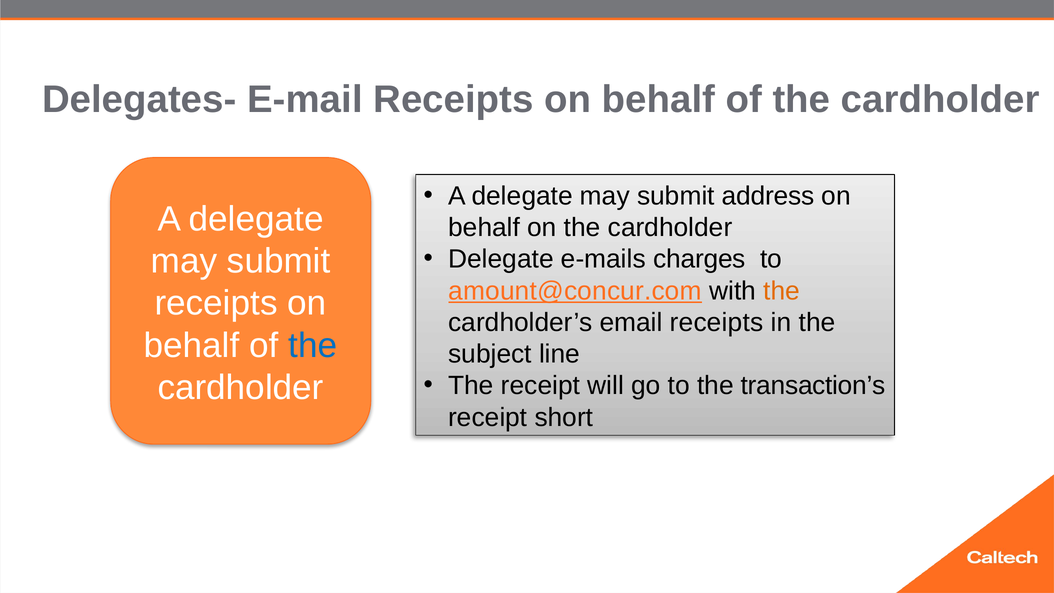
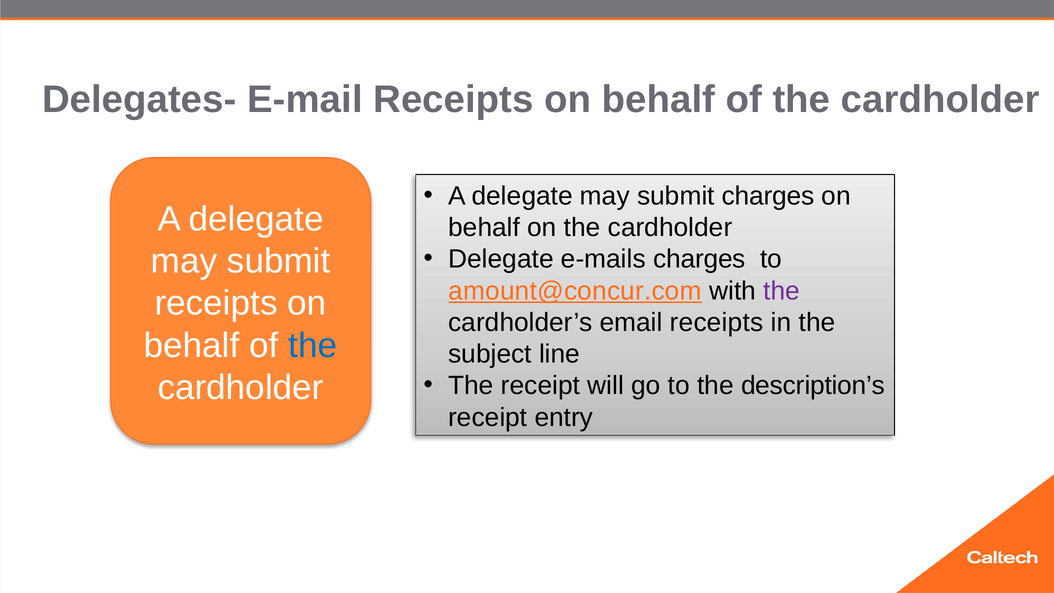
submit address: address -> charges (768, 196)
the colour: orange -> purple (782, 291)
transaction’s: transaction’s -> description’s (813, 386)
short: short -> entry (564, 417)
